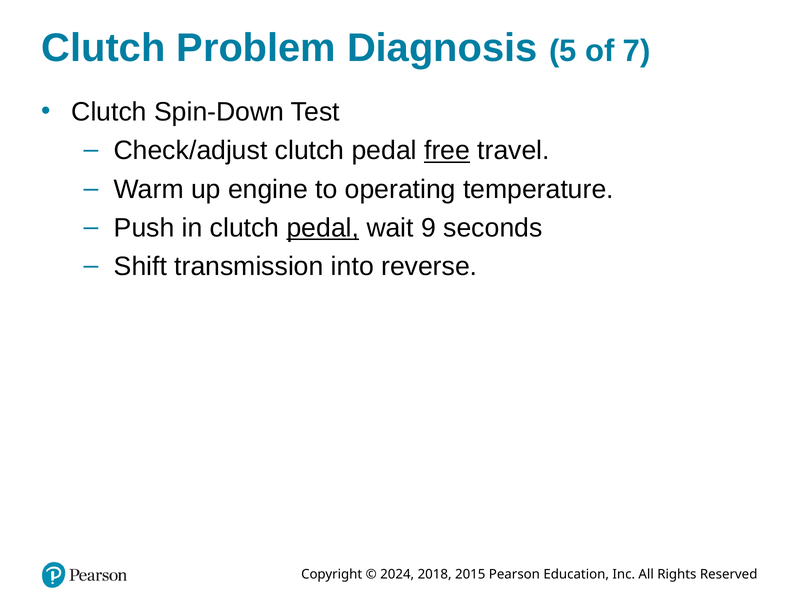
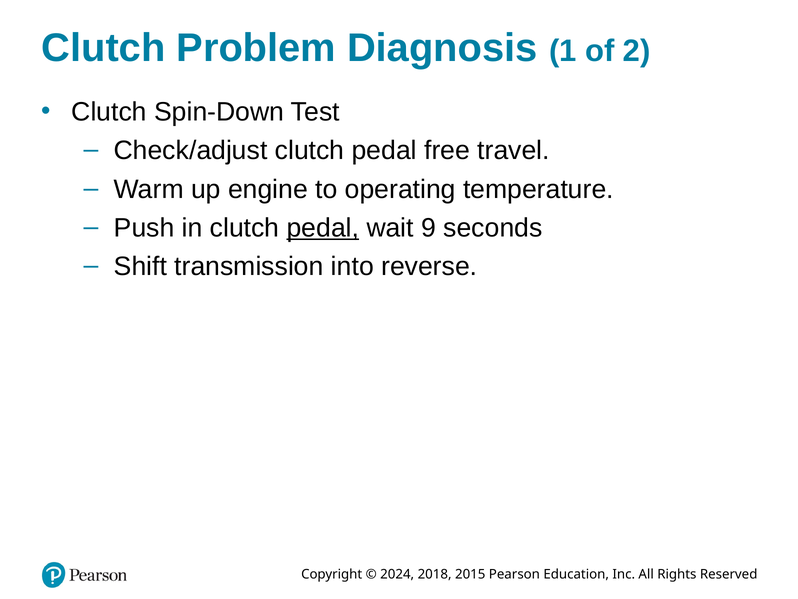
5: 5 -> 1 (563, 51)
7: 7 -> 2 (637, 51)
free underline: present -> none (447, 151)
